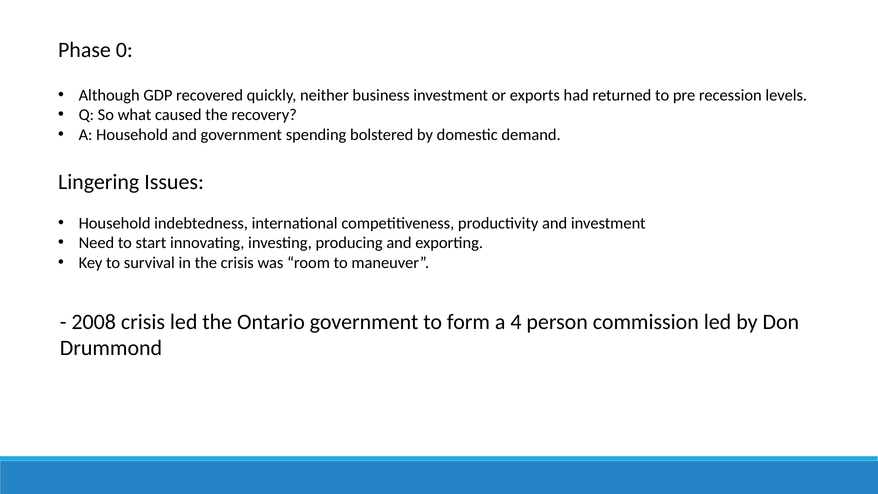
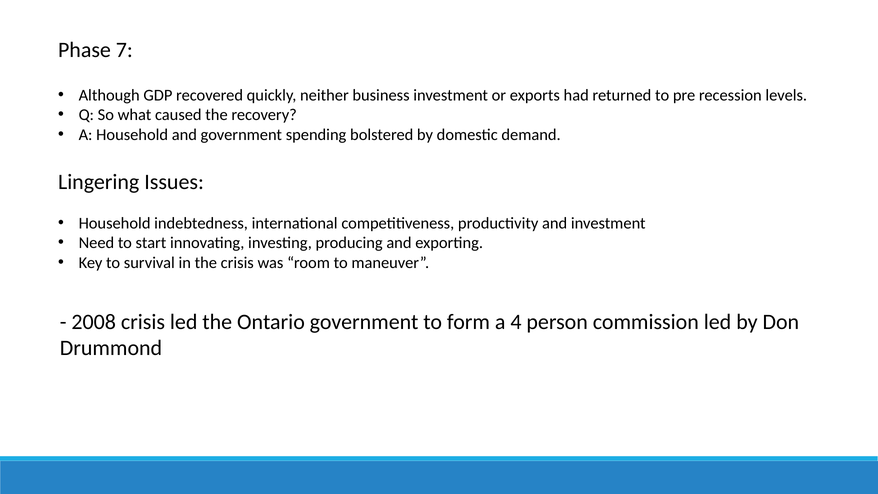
0: 0 -> 7 (124, 50)
